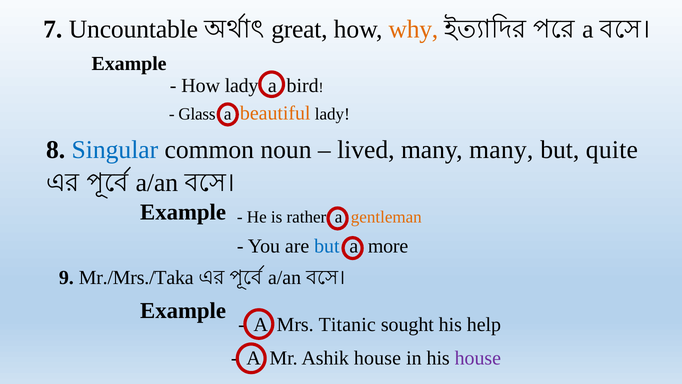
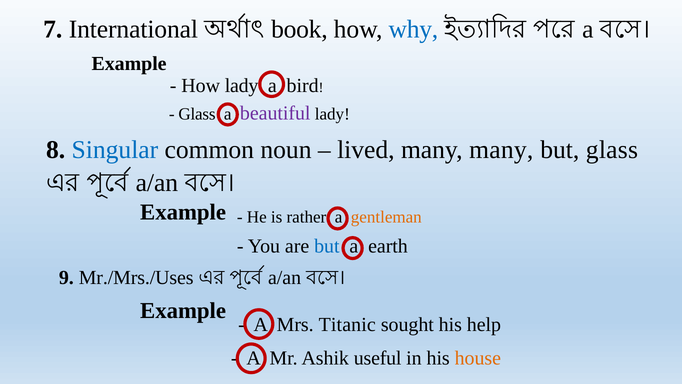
Uncountable: Uncountable -> International (133, 29)
great: great -> book (299, 29)
why colour: orange -> blue (413, 29)
beautiful colour: orange -> purple (275, 113)
but quite: quite -> glass (612, 150)
more: more -> earth (388, 246)
Mr./Mrs./Taka: Mr./Mrs./Taka -> Mr./Mrs./Uses (136, 277)
Ashik house: house -> useful (378, 358)
house colour: purple -> orange (478, 358)
